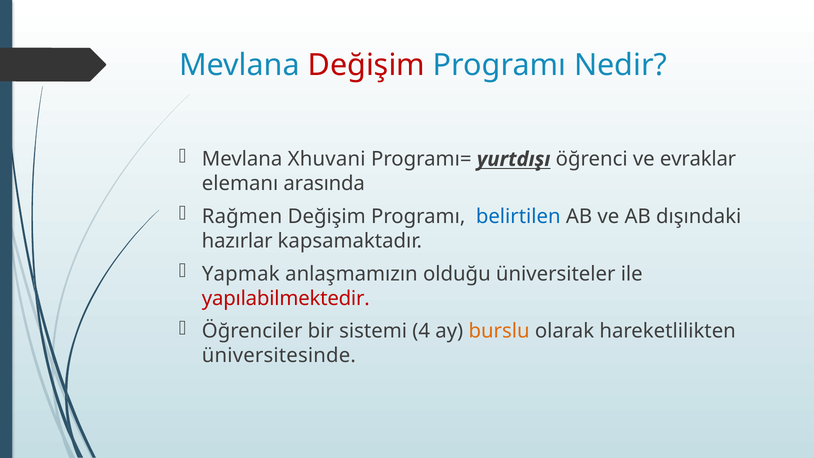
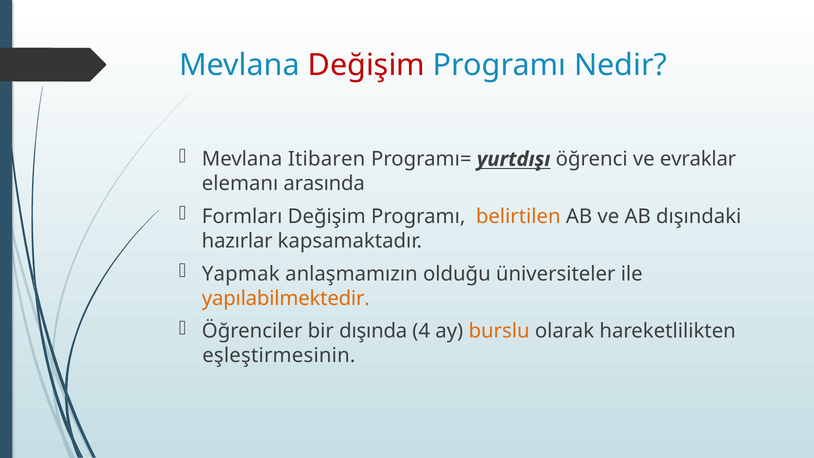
Xhuvani: Xhuvani -> Itibaren (327, 159)
Rağmen: Rağmen -> Formları (242, 216)
belirtilen colour: blue -> orange (518, 216)
yapılabilmektedir colour: red -> orange (286, 298)
sistemi: sistemi -> dışında (373, 331)
üniversitesinde: üniversitesinde -> eşleştirmesinin (279, 356)
